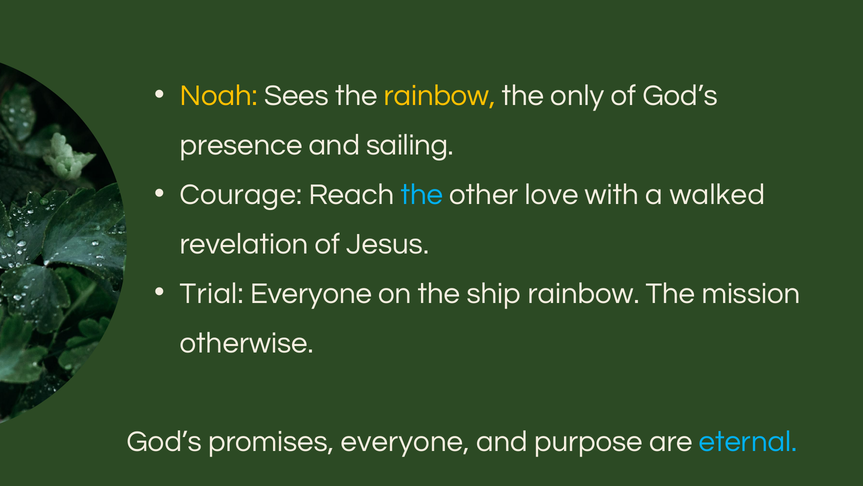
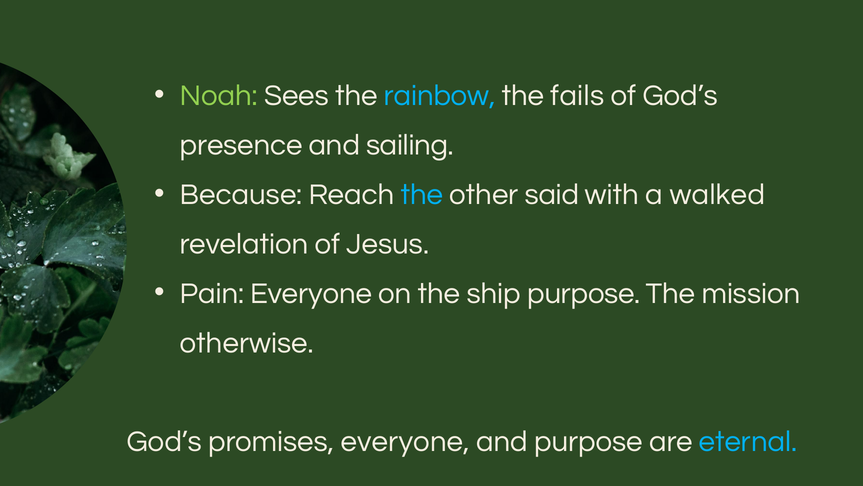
Noah colour: yellow -> light green (219, 96)
rainbow colour: yellow -> light blue (440, 96)
only: only -> fails (577, 96)
Courage: Courage -> Because (241, 194)
love: love -> said (552, 194)
Trial: Trial -> Pain (212, 293)
ship rainbow: rainbow -> purpose (584, 293)
